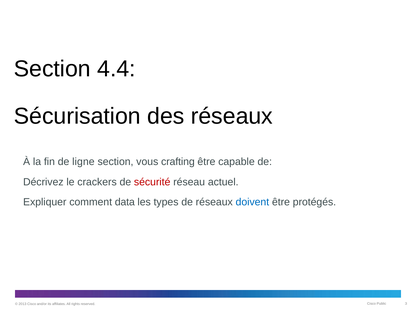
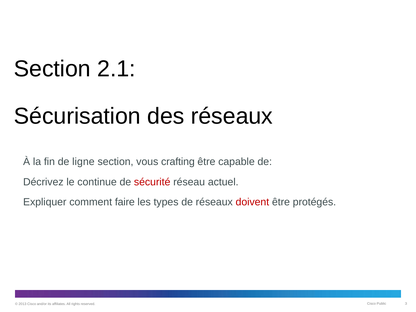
4.4: 4.4 -> 2.1 (116, 69)
crackers: crackers -> continue (97, 182)
data: data -> faire (125, 202)
doivent colour: blue -> red (252, 202)
